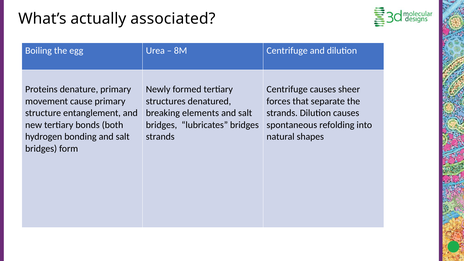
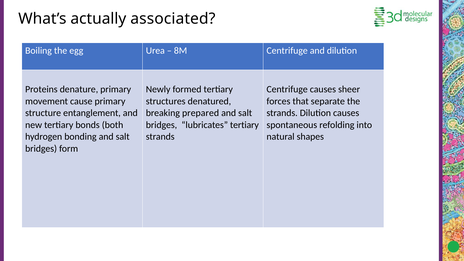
elements: elements -> prepared (201, 113)
lubricates bridges: bridges -> tertiary (244, 125)
